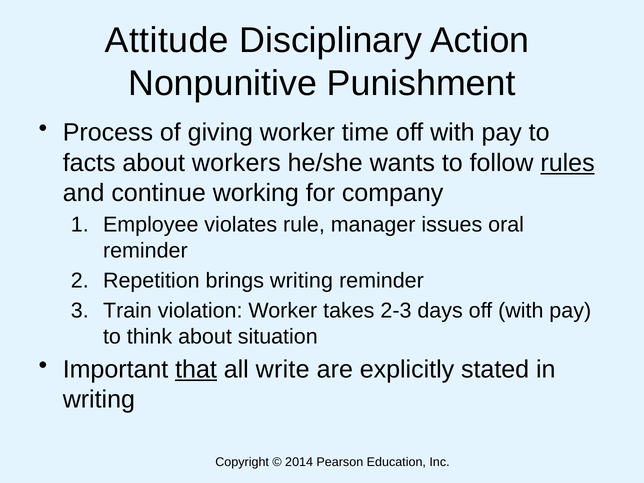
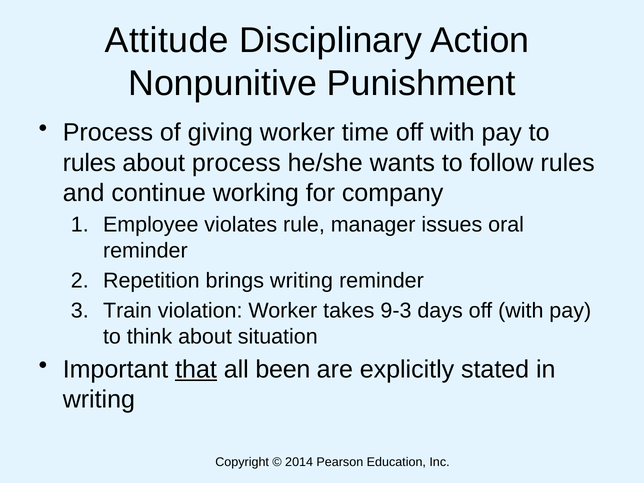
facts: facts -> rules (89, 163)
about workers: workers -> process (236, 163)
rules underline: present -> none (568, 163)
2-3: 2-3 -> 9-3 (396, 311)
write: write -> been (283, 370)
